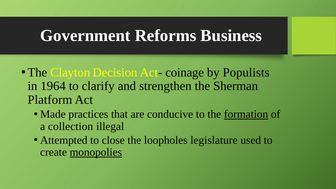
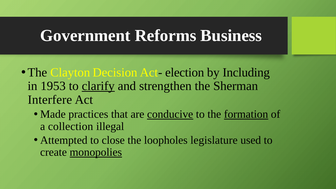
coinage: coinage -> election (185, 72)
Populists: Populists -> Including (246, 72)
1964: 1964 -> 1953 (53, 86)
clarify underline: none -> present (98, 86)
Platform: Platform -> Interfere (50, 100)
conducive underline: none -> present (170, 114)
